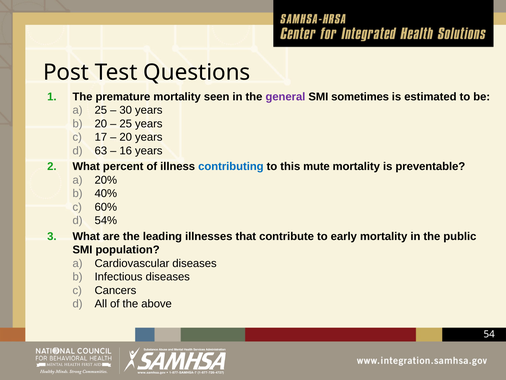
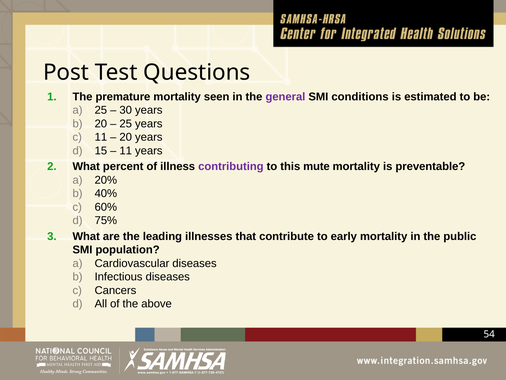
sometimes: sometimes -> conditions (360, 97)
17: 17 -> 11 (101, 137)
63: 63 -> 15 (101, 151)
16: 16 -> 11 (126, 151)
contributing colour: blue -> purple (231, 166)
54%: 54% -> 75% (106, 220)
